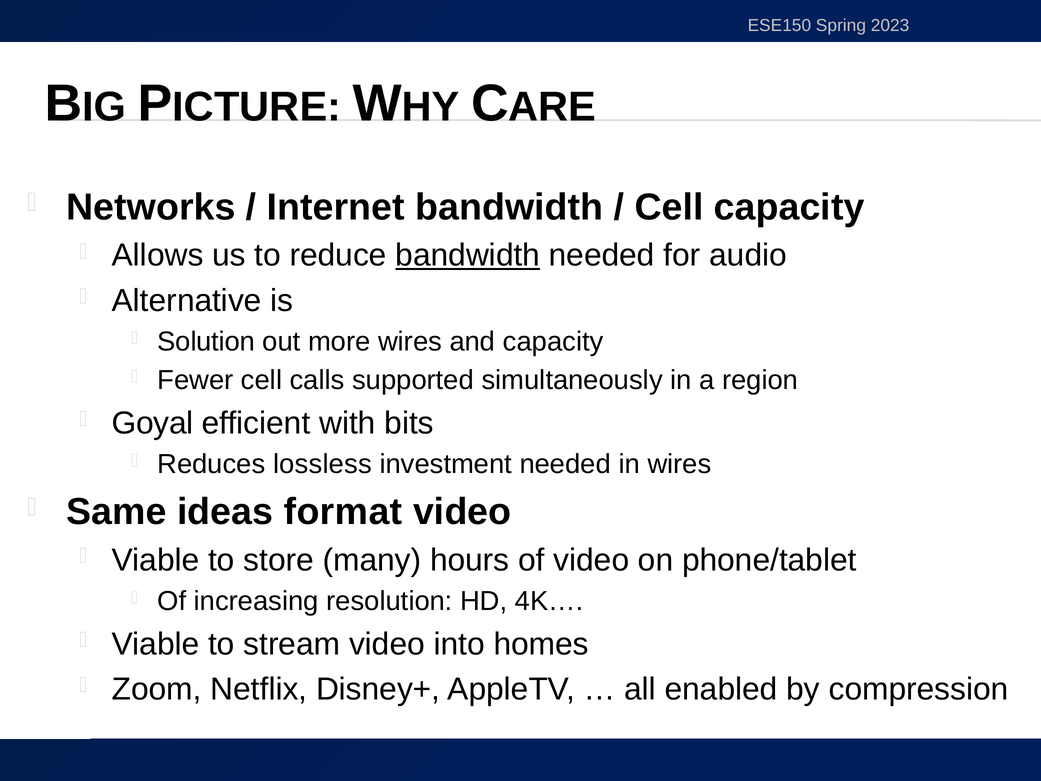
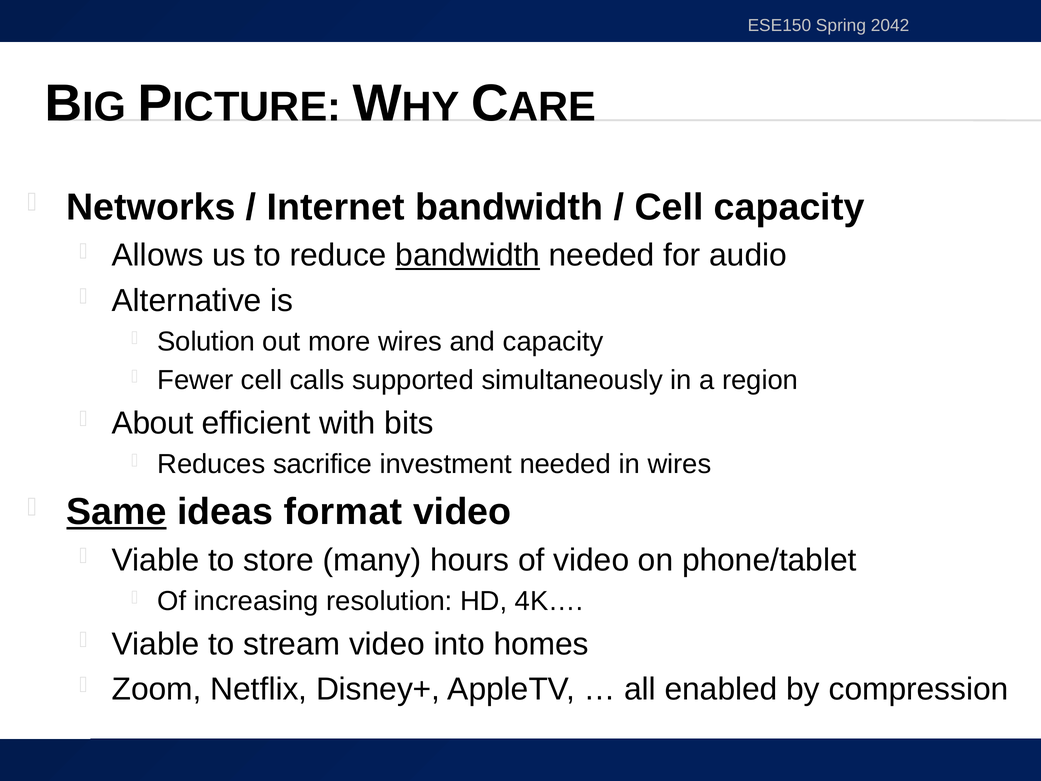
2023: 2023 -> 2042 (890, 25)
Goyal: Goyal -> About (153, 423)
lossless: lossless -> sacrifice (323, 464)
Same underline: none -> present (116, 512)
